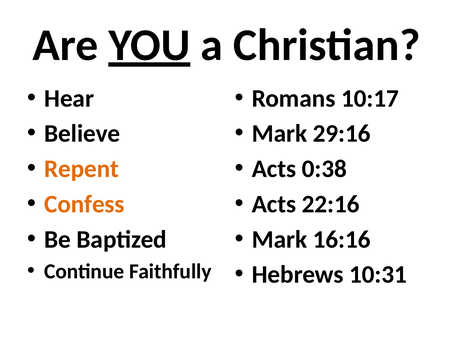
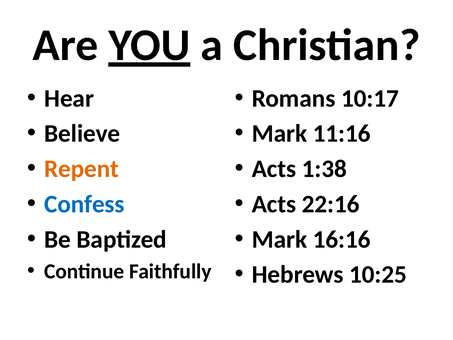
29:16: 29:16 -> 11:16 (342, 134)
0:38: 0:38 -> 1:38 (324, 169)
Confess colour: orange -> blue (84, 204)
10:31: 10:31 -> 10:25 (378, 274)
